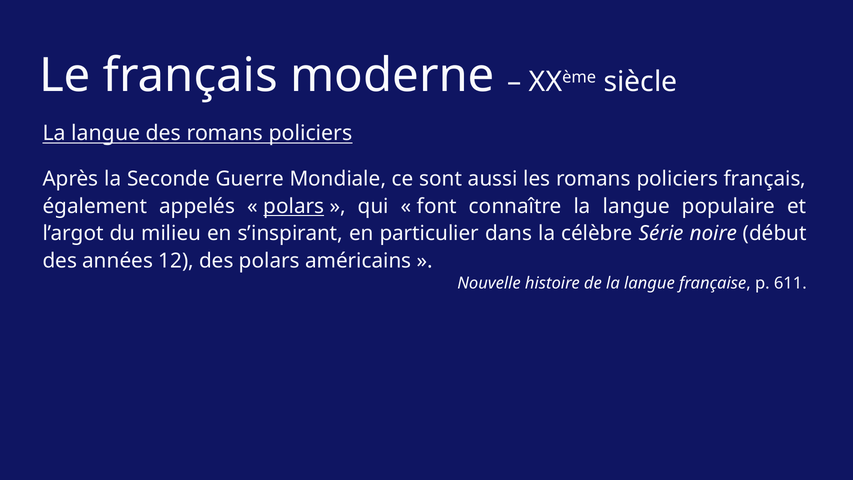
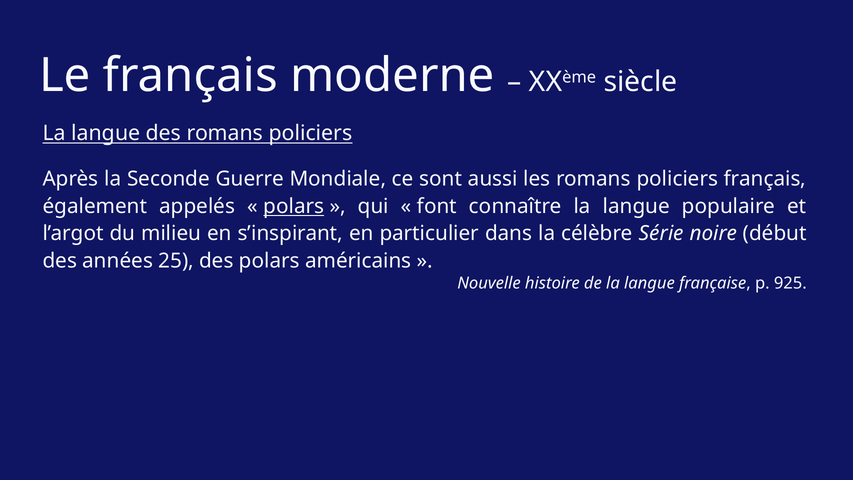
12: 12 -> 25 (176, 261)
611: 611 -> 925 (790, 283)
